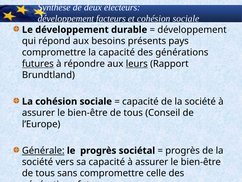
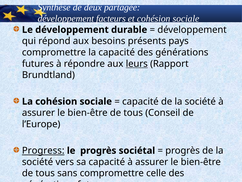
électeurs: électeurs -> partagée (122, 7)
futures underline: present -> none (38, 64)
Générale: Générale -> Progress (43, 150)
